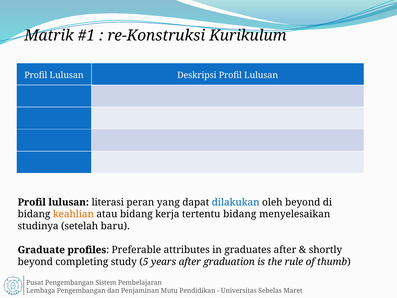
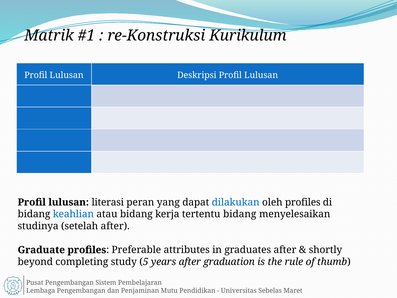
oleh beyond: beyond -> profiles (303, 202)
keahlian colour: orange -> blue (73, 214)
setelah baru: baru -> after (115, 226)
